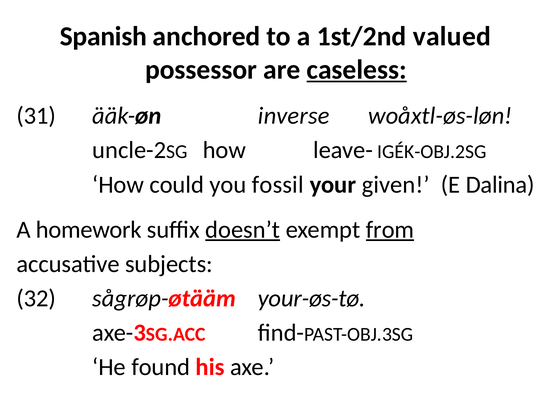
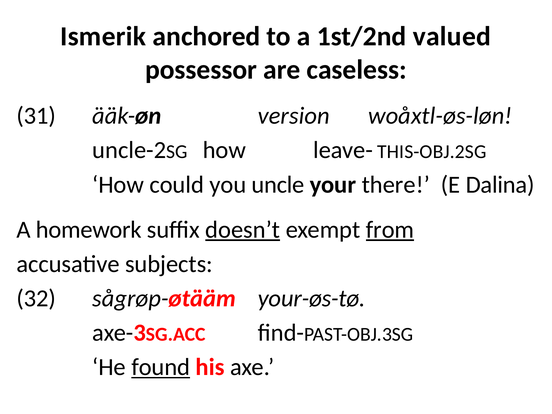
Spanish: Spanish -> Ismerik (103, 36)
caseless underline: present -> none (357, 70)
inverse: inverse -> version (294, 116)
IGÉK-OBJ.2SG: IGÉK-OBJ.2SG -> THIS-OBJ.2SG (432, 152)
fossil: fossil -> uncle (278, 185)
given: given -> there (396, 185)
found underline: none -> present (161, 367)
